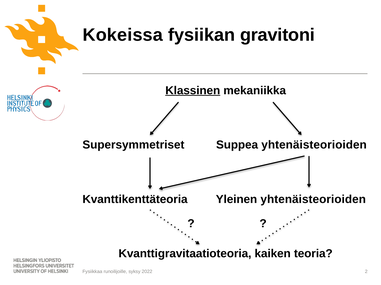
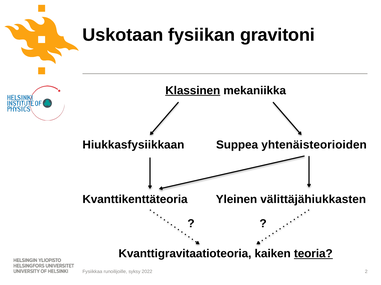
Kokeissa: Kokeissa -> Uskotaan (123, 35)
Supersymmetriset: Supersymmetriset -> Hiukkasfysiikkaan (133, 145)
Yleinen yhtenäisteorioiden: yhtenäisteorioiden -> välittäjähiukkasten (313, 200)
teoria underline: none -> present (313, 254)
